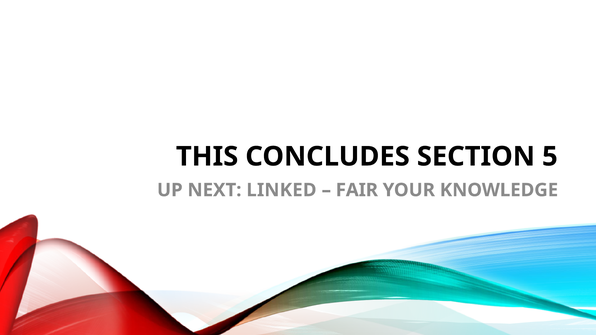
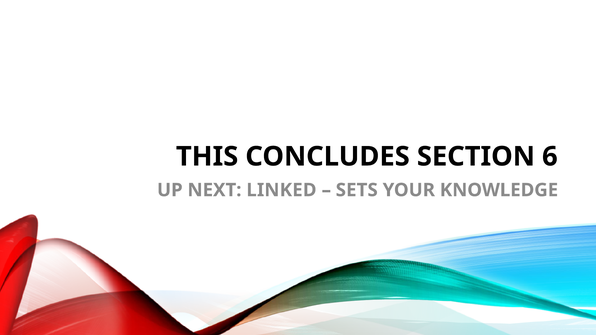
5: 5 -> 6 (550, 157)
FAIR: FAIR -> SETS (357, 190)
